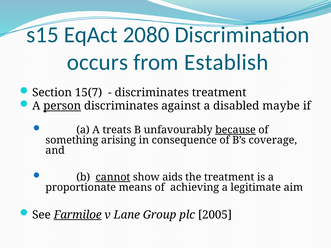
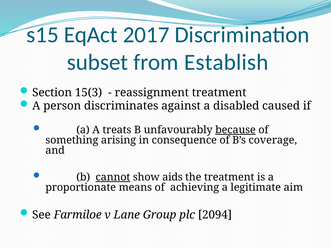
2080: 2080 -> 2017 (146, 35)
occurs: occurs -> subset (98, 62)
15(7: 15(7 -> 15(3 (89, 93)
discriminates: discriminates -> reassignment (152, 93)
person underline: present -> none (62, 106)
maybe: maybe -> caused (281, 106)
Farmiloe underline: present -> none (78, 215)
2005: 2005 -> 2094 (215, 215)
